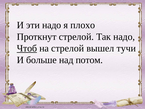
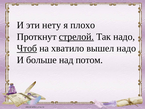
эти надо: надо -> нету (52, 25)
стрелой underline: none -> present (76, 37)
на стрелой: стрелой -> хватило (68, 48)
вышел тучи: тучи -> надо (126, 48)
